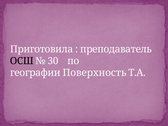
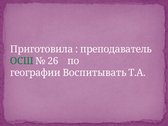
ОСШ colour: black -> green (22, 61)
30: 30 -> 26 (53, 61)
Поверхность: Поверхность -> Воспитывать (95, 73)
